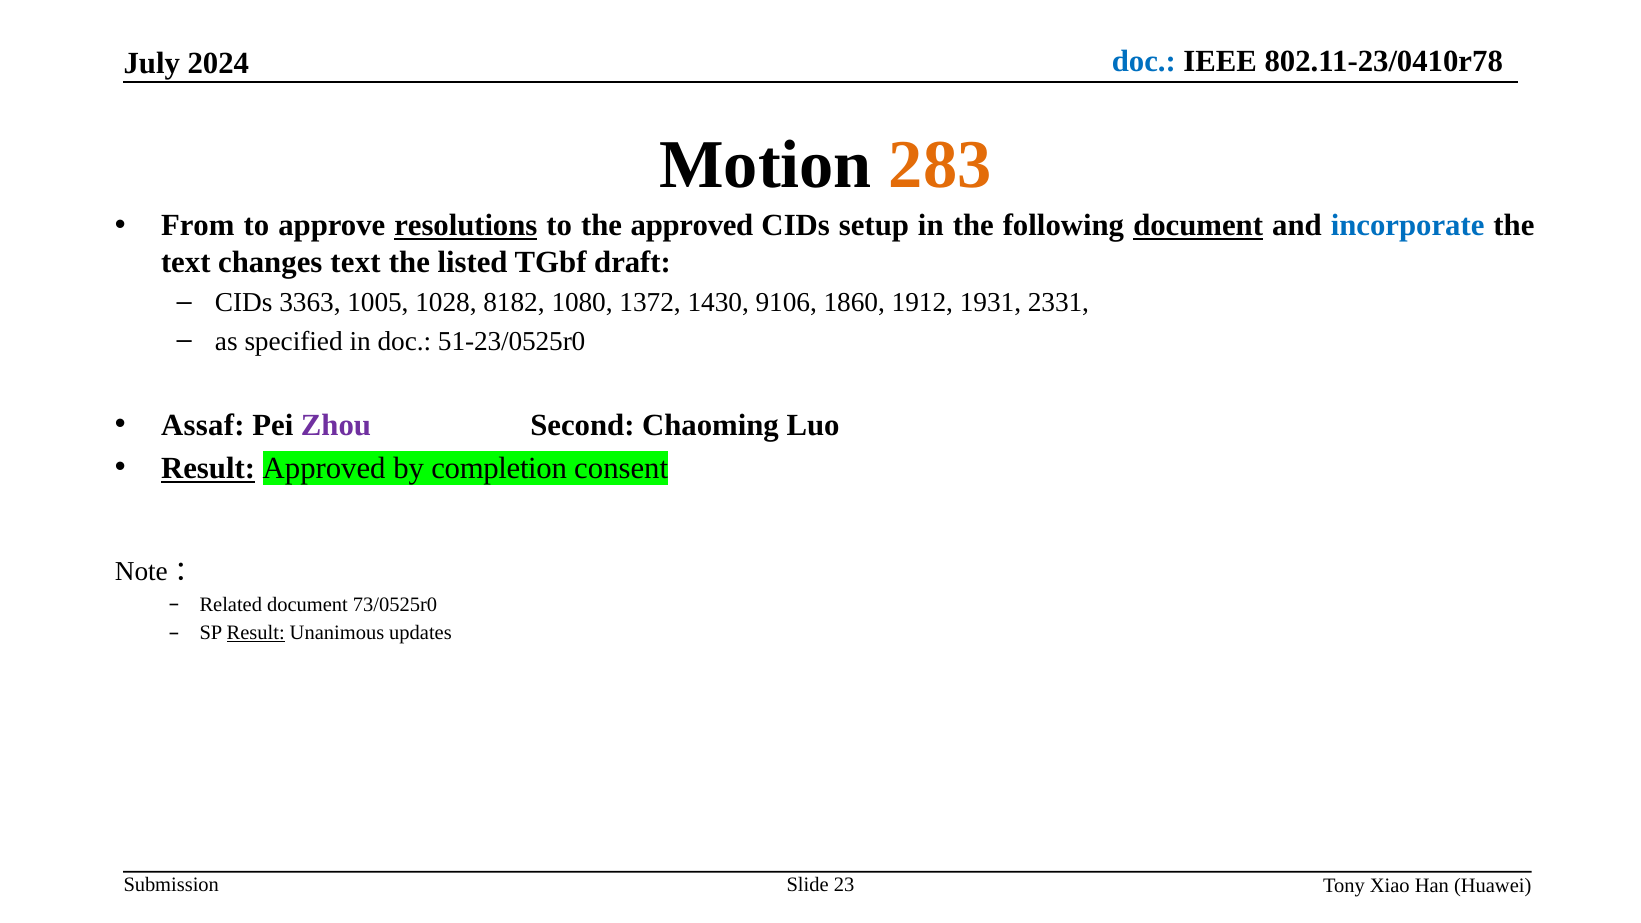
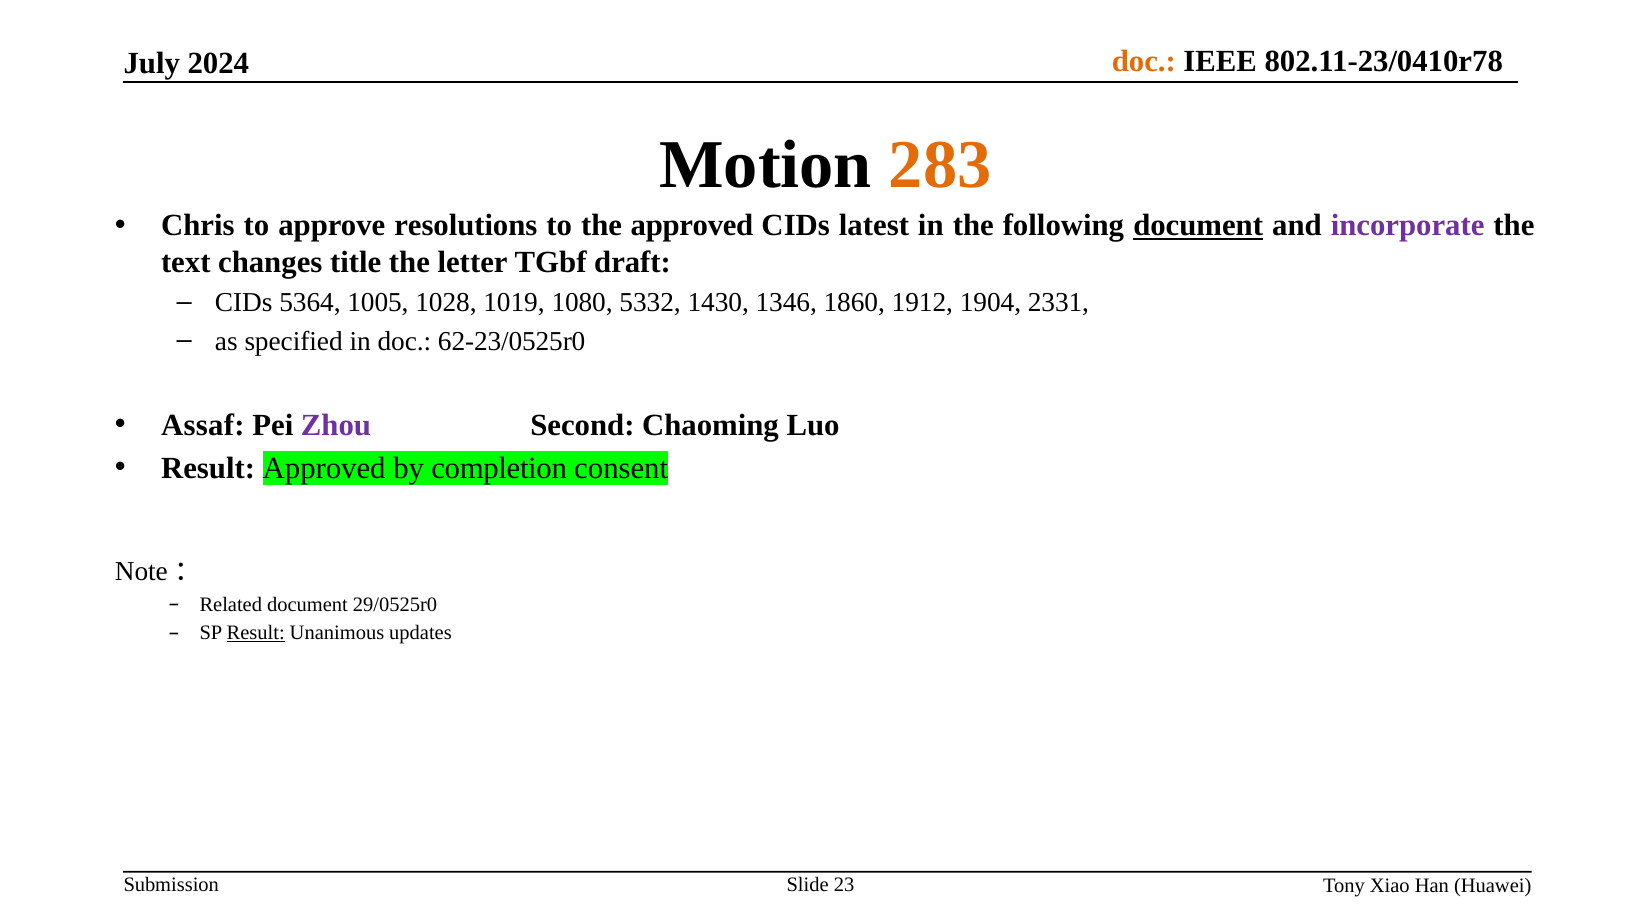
doc colour: blue -> orange (1144, 62)
From: From -> Chris (198, 226)
resolutions underline: present -> none (466, 226)
setup: setup -> latest (874, 226)
incorporate colour: blue -> purple (1408, 226)
changes text: text -> title (356, 263)
listed: listed -> letter (473, 263)
3363: 3363 -> 5364 (310, 303)
8182: 8182 -> 1019 (514, 303)
1372: 1372 -> 5332 (650, 303)
9106: 9106 -> 1346 (786, 303)
1931: 1931 -> 1904 (990, 303)
51-23/0525r0: 51-23/0525r0 -> 62-23/0525r0 (512, 341)
Result underline: present -> none (208, 468)
73/0525r0: 73/0525r0 -> 29/0525r0 (395, 604)
